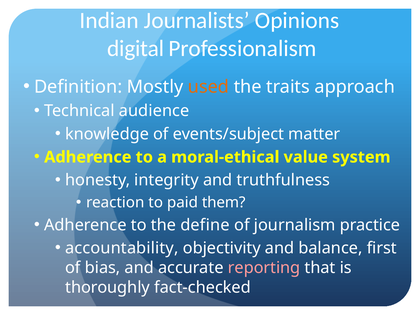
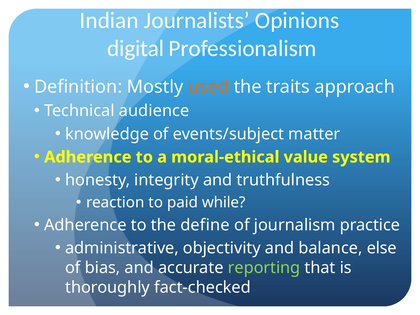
them: them -> while (224, 203)
accountability: accountability -> administrative (122, 248)
first: first -> else (382, 248)
reporting colour: pink -> light green (264, 268)
